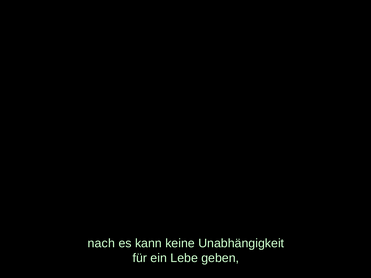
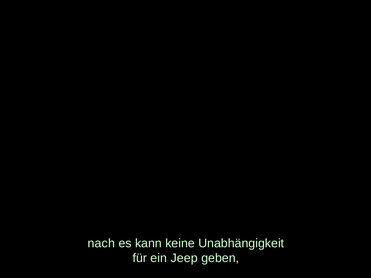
Lebe: Lebe -> Jeep (184, 258)
